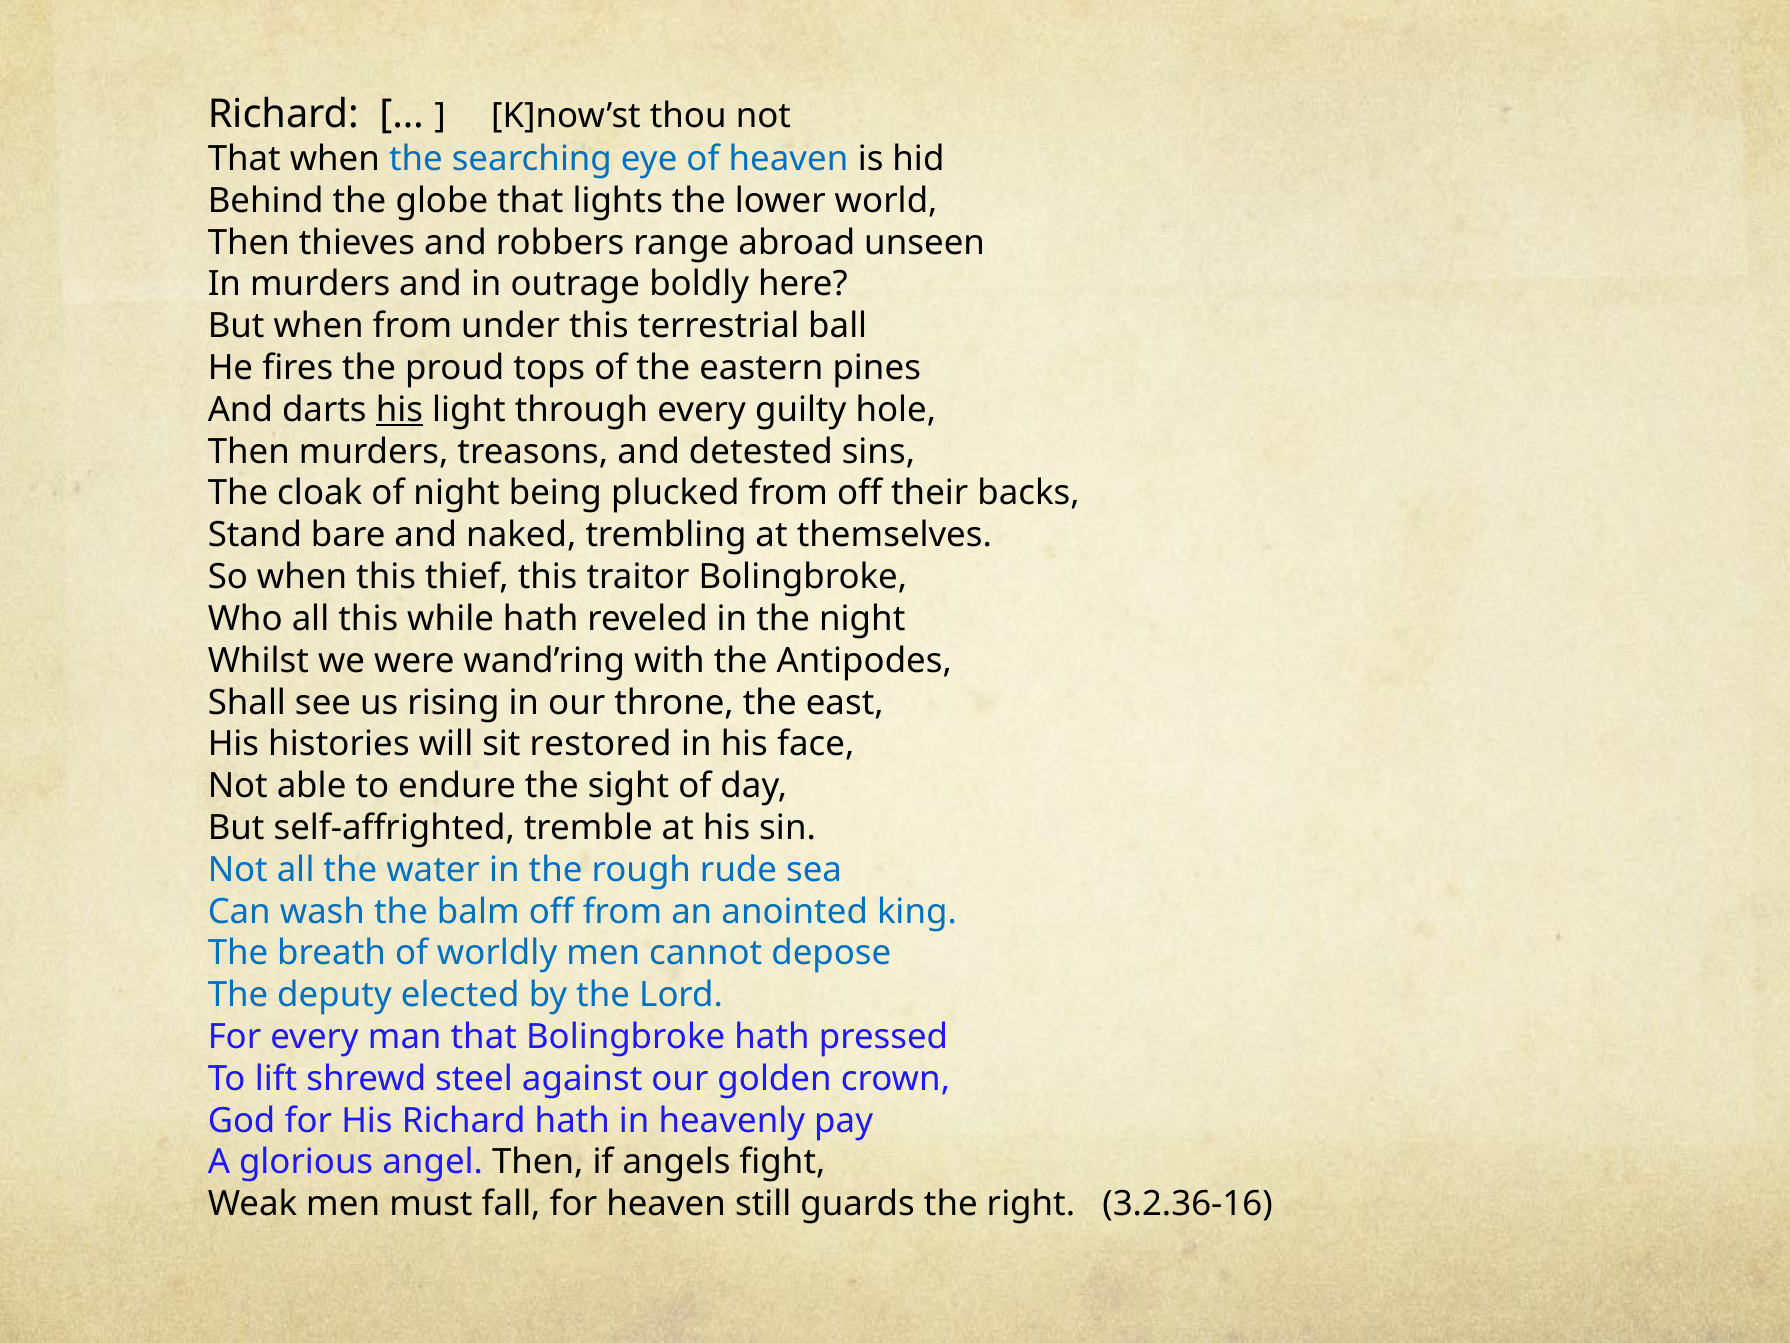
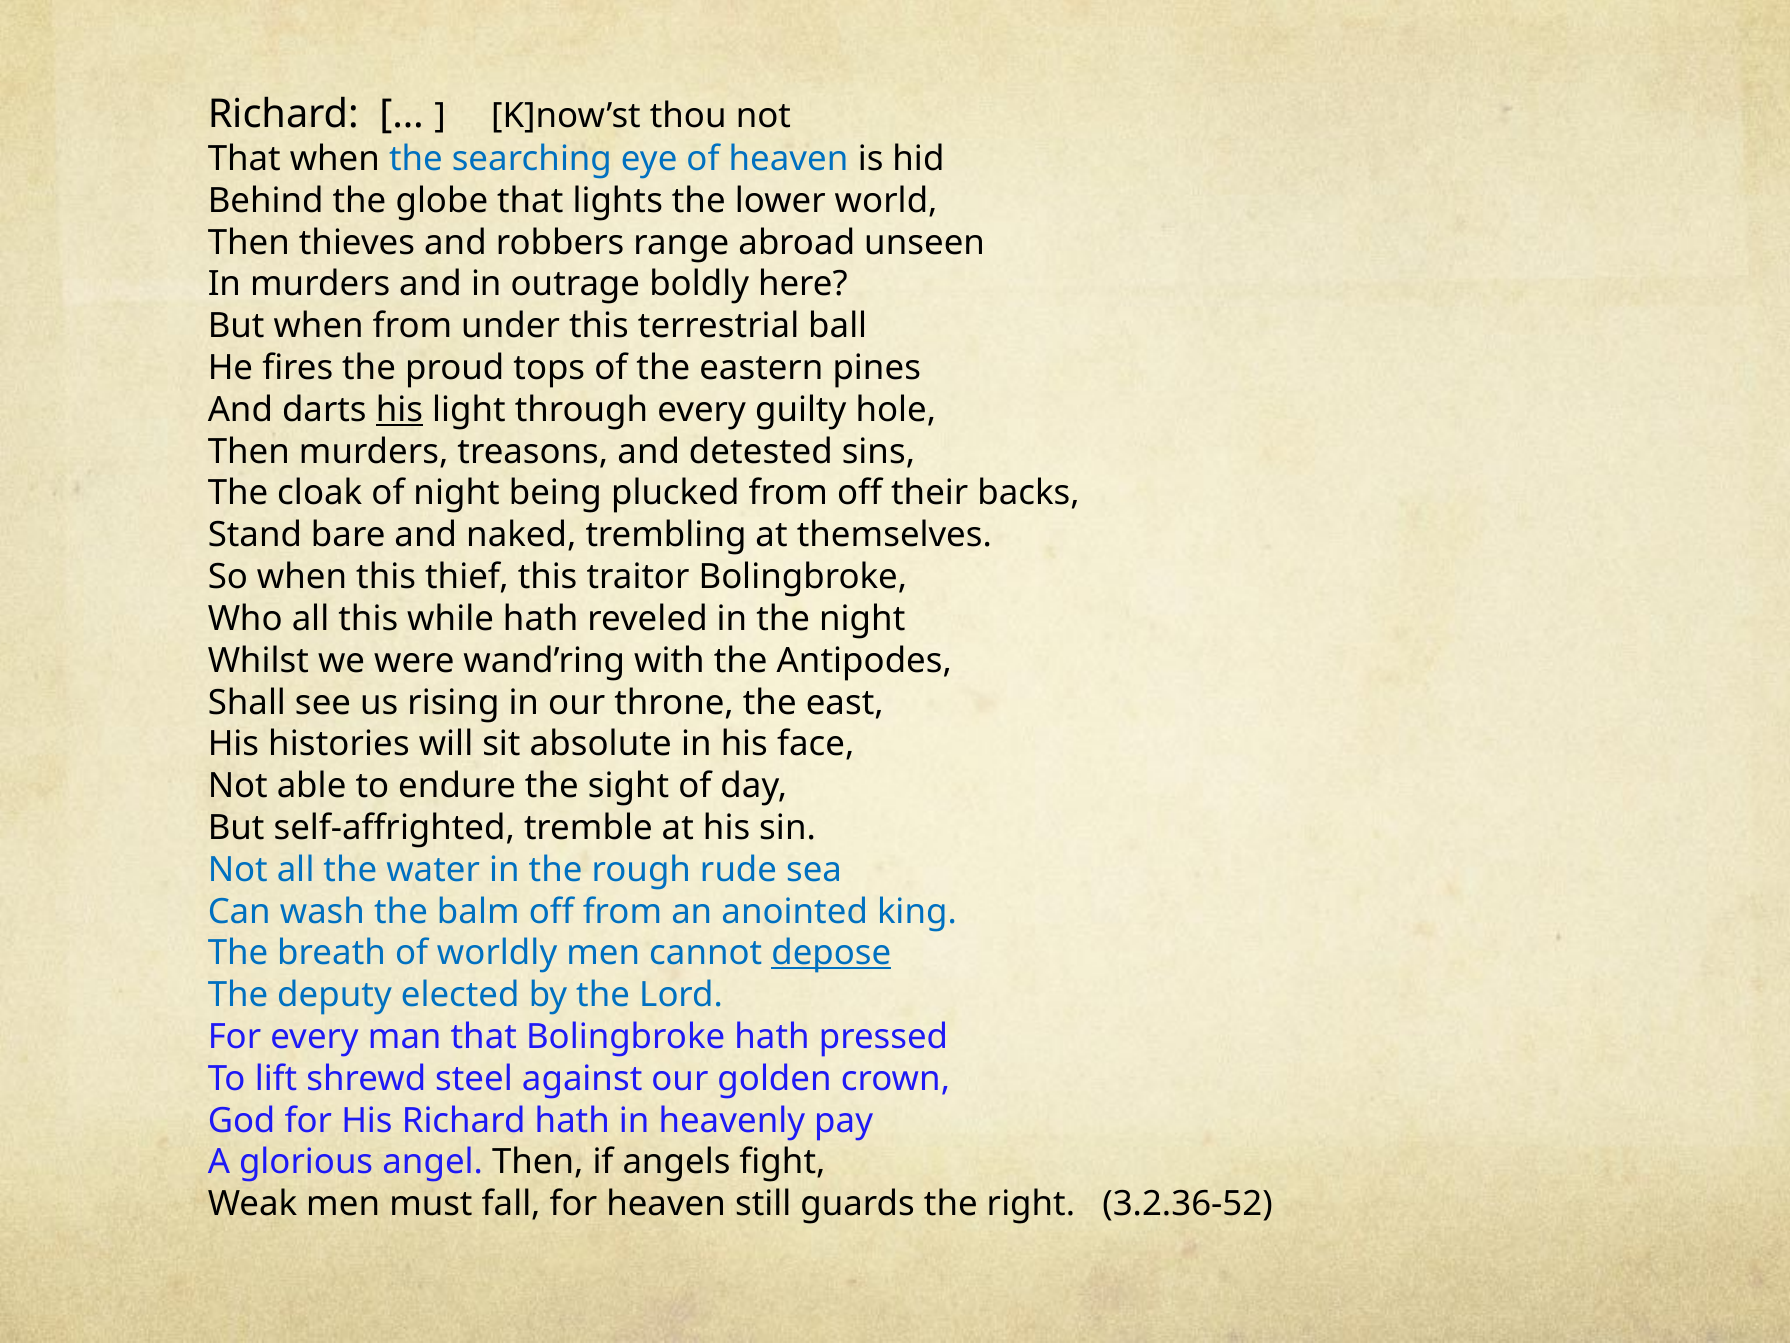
restored: restored -> absolute (601, 744)
depose underline: none -> present (831, 953)
3.2.36-16: 3.2.36-16 -> 3.2.36-52 (1188, 1204)
